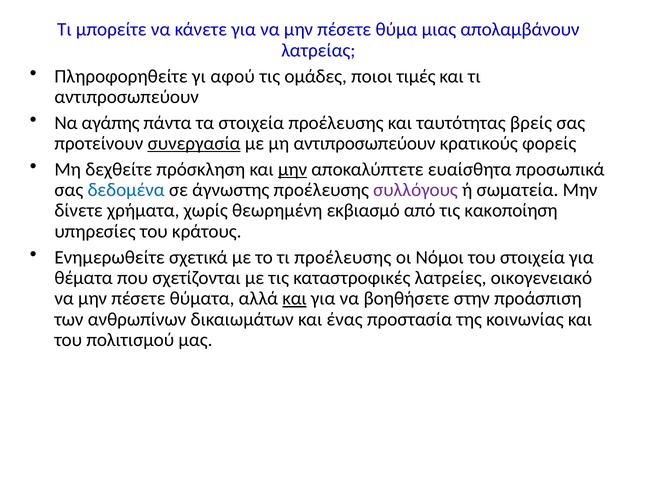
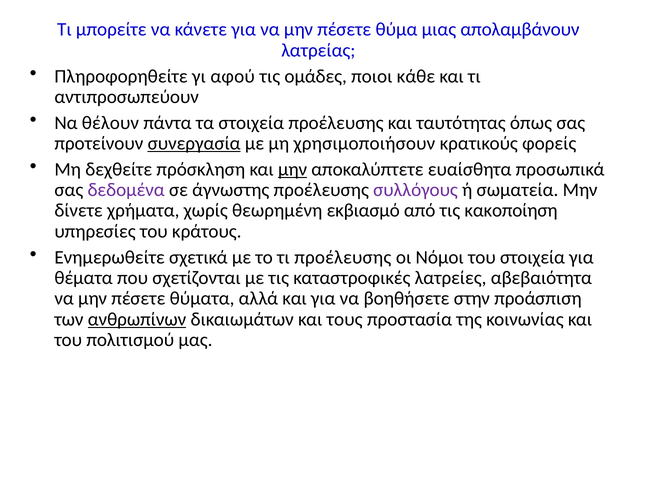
τιμές: τιμές -> κάθε (416, 76)
αγάπης: αγάπης -> θέλουν (110, 123)
βρείς: βρείς -> όπως (531, 123)
μη αντιπροσωπεύουν: αντιπροσωπεύουν -> χρησιμοποιήσουν (364, 143)
δεδομένα colour: blue -> purple (126, 190)
οικογενειακό: οικογενειακό -> αβεβαιότητα (541, 278)
και underline: present -> none (295, 299)
ανθρωπίνων underline: none -> present (137, 319)
ένας: ένας -> τους (345, 319)
